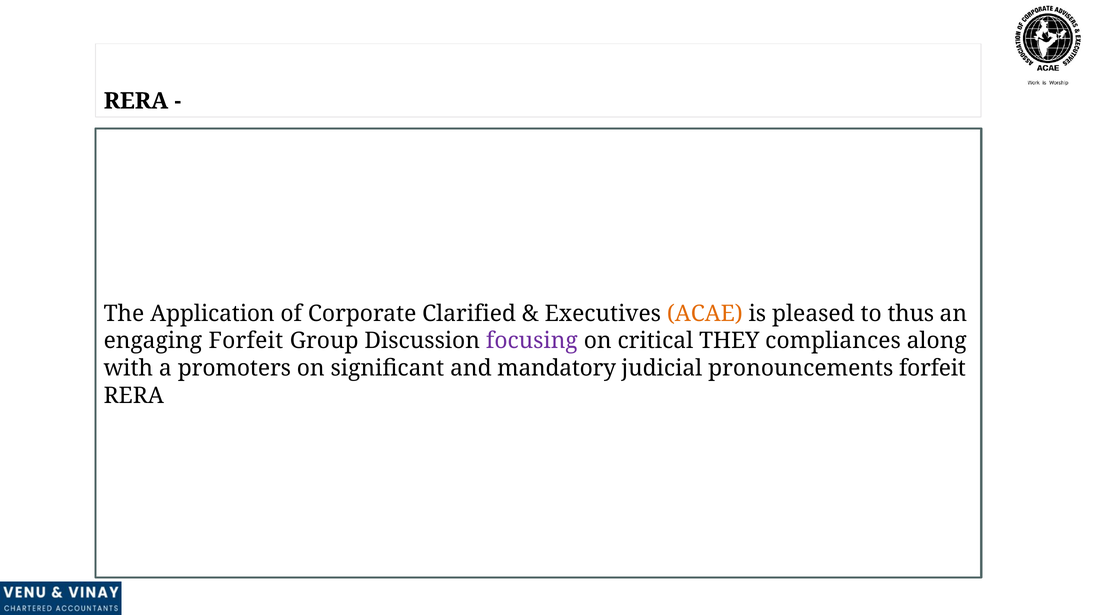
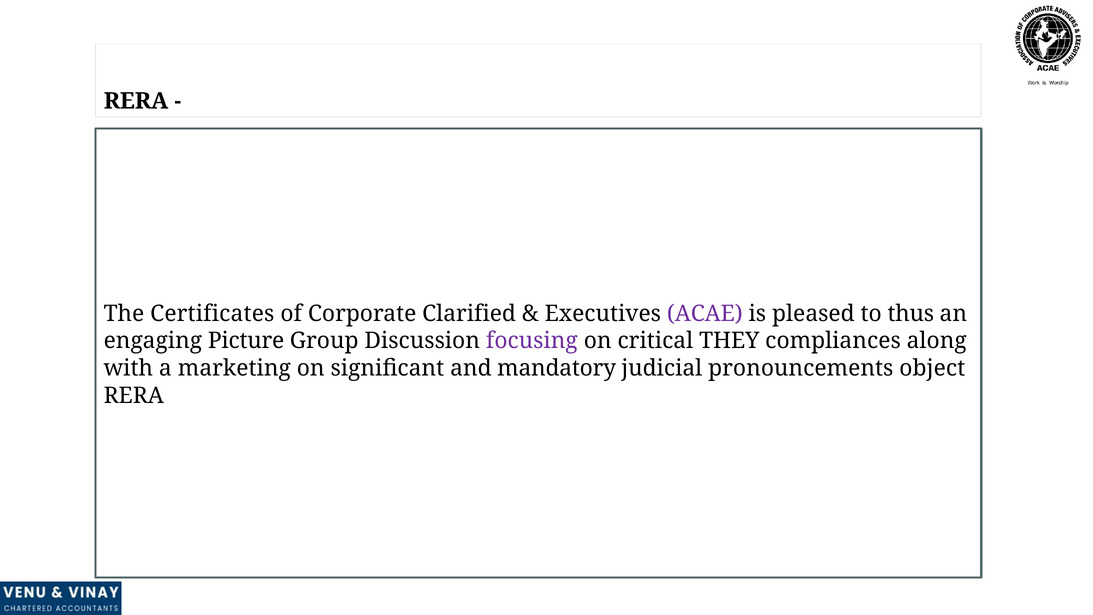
Application: Application -> Certificates (212, 313)
ACAE colour: orange -> purple (705, 313)
engaging Forfeit: Forfeit -> Picture (246, 341)
promoters: promoters -> marketing (234, 368)
pronouncements forfeit: forfeit -> object (932, 368)
